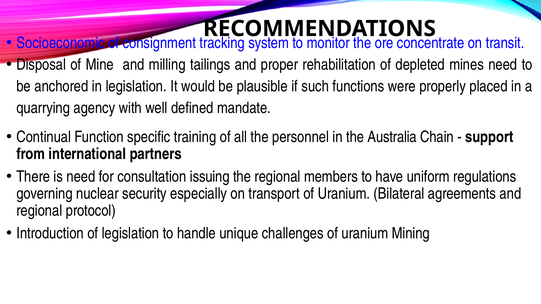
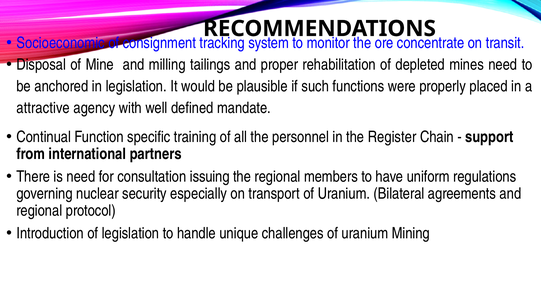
quarrying: quarrying -> attractive (43, 108)
Australia: Australia -> Register (392, 137)
